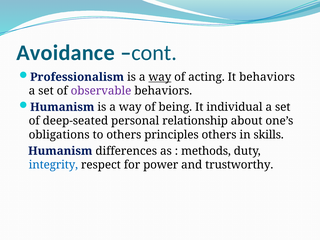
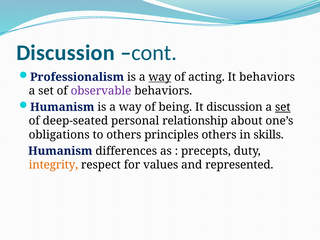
Avoidance: Avoidance -> Discussion (66, 53)
It individual: individual -> discussion (234, 107)
set underline: none -> present (283, 107)
methods: methods -> precepts (206, 151)
integrity colour: blue -> orange (53, 165)
power: power -> values (161, 165)
trustworthy: trustworthy -> represented (239, 165)
